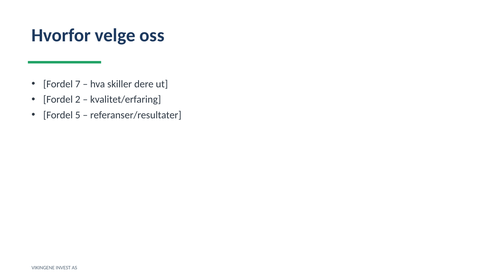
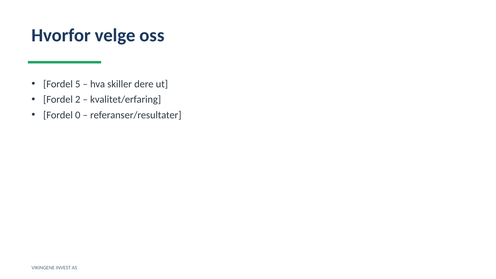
7: 7 -> 5 (78, 84)
5: 5 -> 0 (78, 115)
